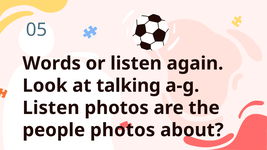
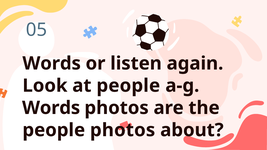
at talking: talking -> people (128, 86)
Listen: Listen -> Words (51, 108)
